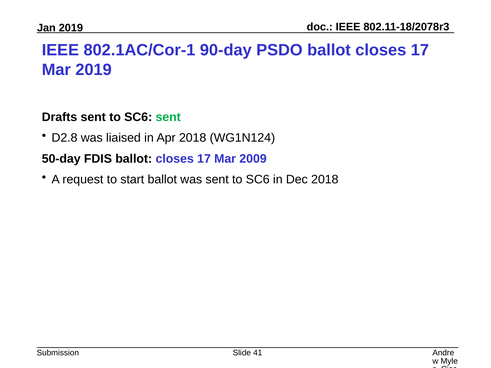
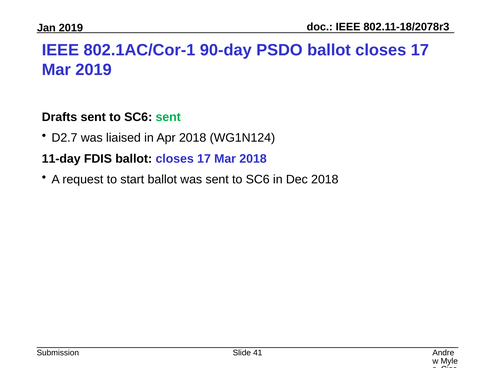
D2.8: D2.8 -> D2.7 (65, 138)
50-day: 50-day -> 11-day (61, 159)
Mar 2009: 2009 -> 2018 (253, 159)
